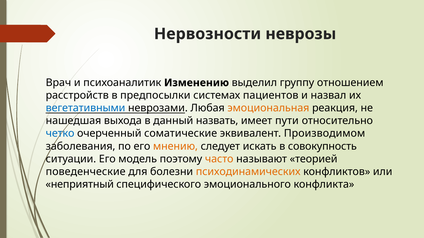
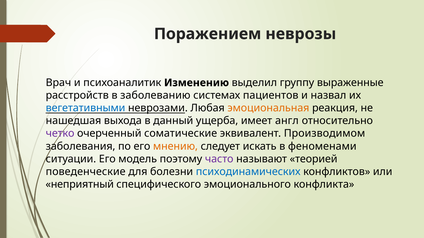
Нервозности: Нервозности -> Поражением (208, 34)
отношением: отношением -> выраженные (350, 83)
предпосылки: предпосылки -> заболеванию (155, 96)
назвать: назвать -> ущерба (217, 121)
пути: пути -> англ (287, 121)
четко colour: blue -> purple (60, 134)
совокупность: совокупность -> феноменами (322, 146)
часто colour: orange -> purple (219, 159)
психодинамических colour: orange -> blue (248, 172)
